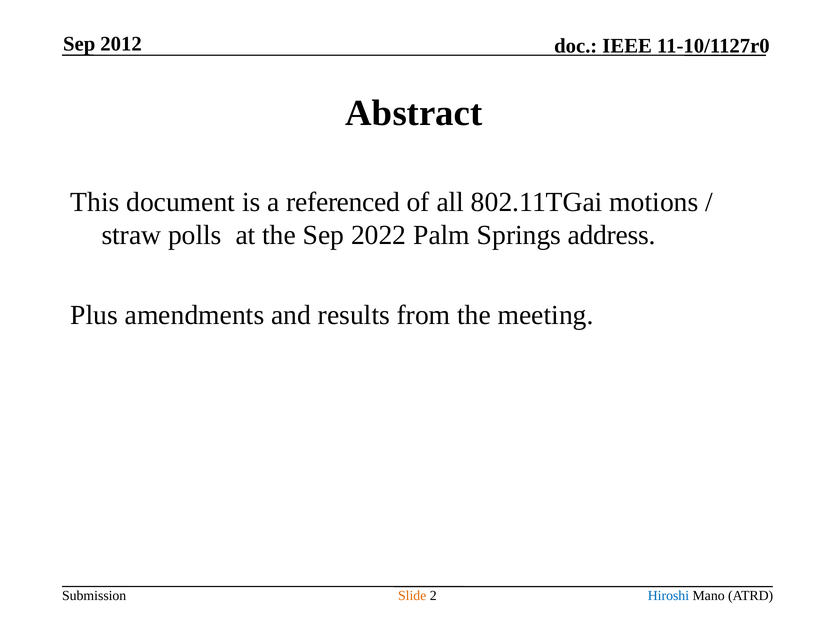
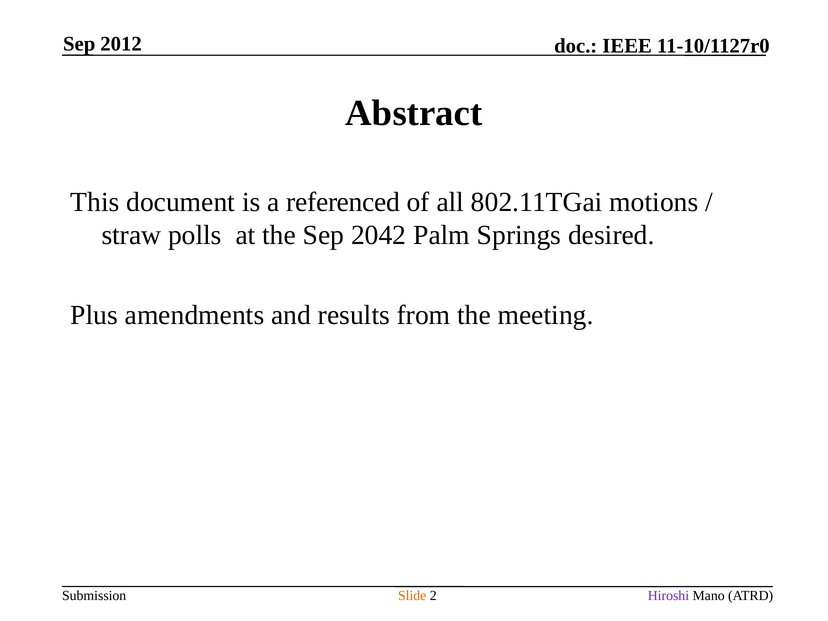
2022: 2022 -> 2042 (379, 235)
address: address -> desired (611, 235)
Hiroshi colour: blue -> purple (668, 596)
